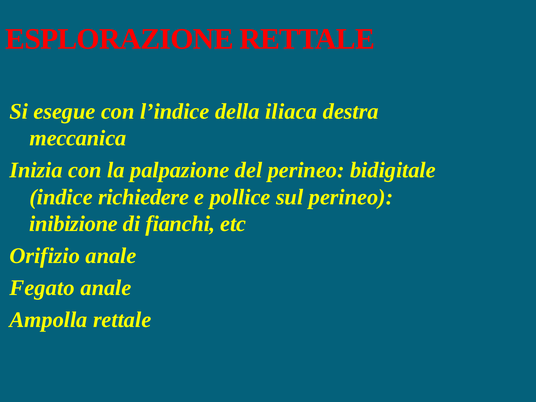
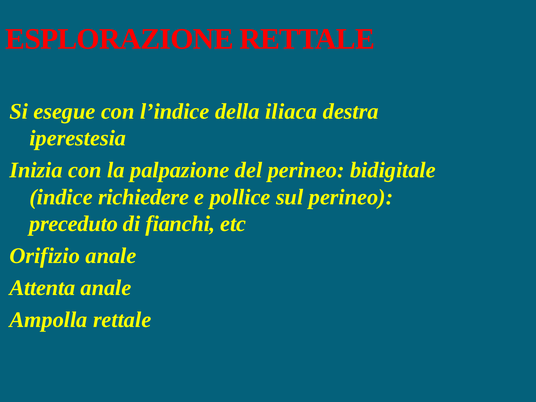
meccanica: meccanica -> iperestesia (78, 138)
inibizione: inibizione -> preceduto (74, 224)
Fegato: Fegato -> Attenta (42, 288)
